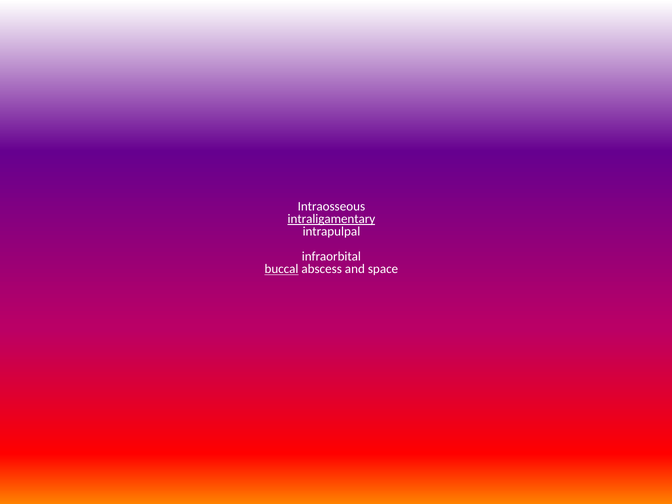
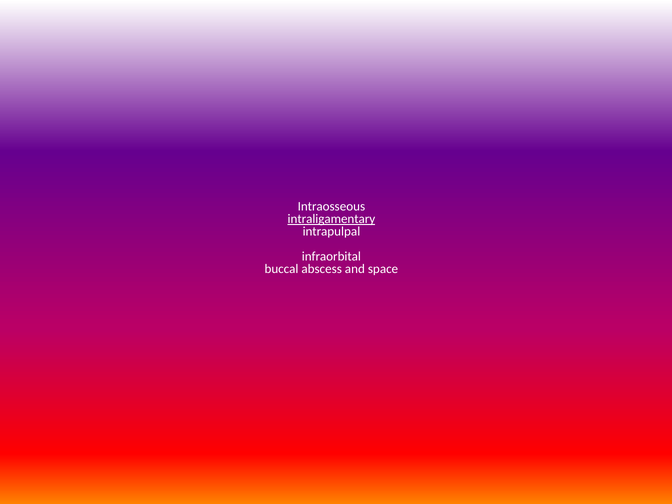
buccal underline: present -> none (281, 269)
